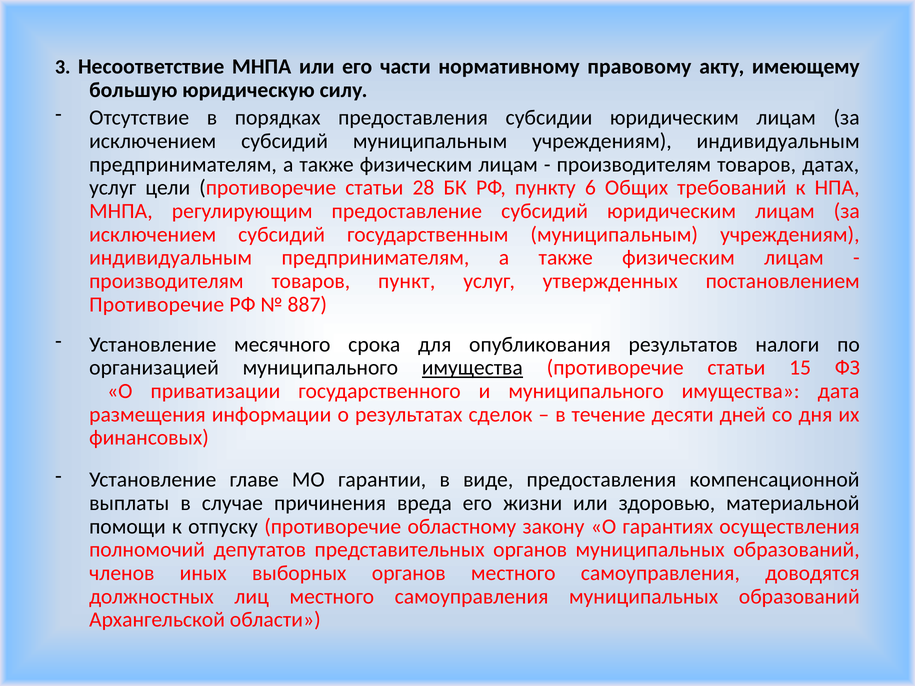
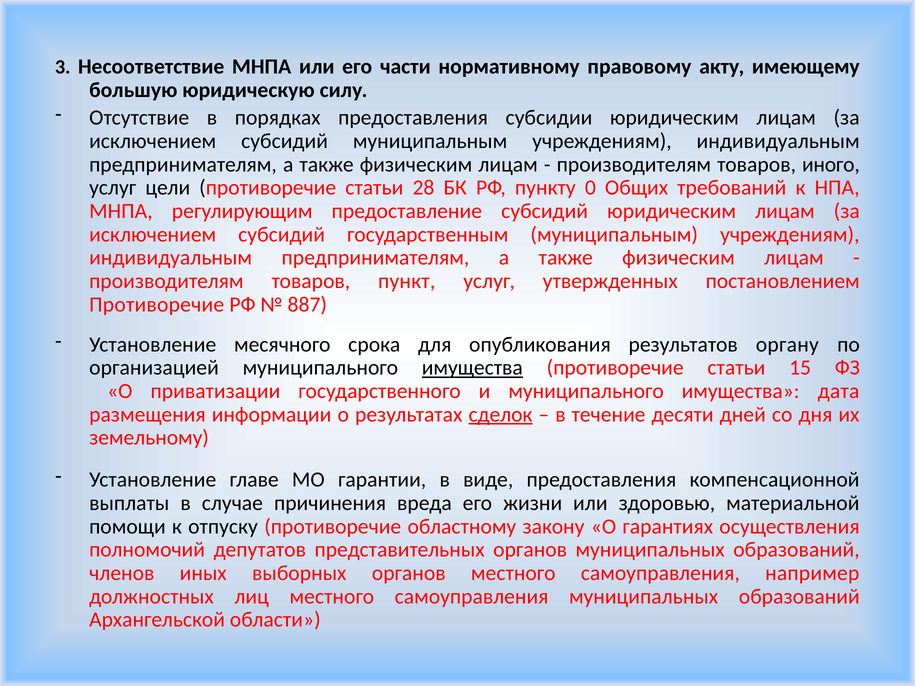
датах: датах -> иного (831, 164)
6: 6 -> 0 (590, 188)
налоги: налоги -> органу (787, 345)
сделок underline: none -> present (500, 415)
финансовых: финансовых -> земельному (149, 438)
доводятся: доводятся -> например (812, 573)
